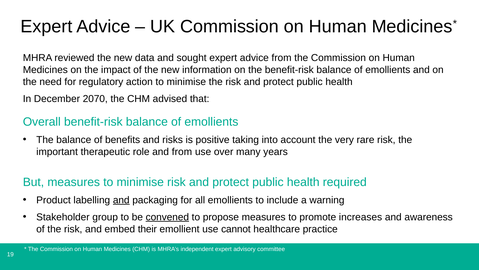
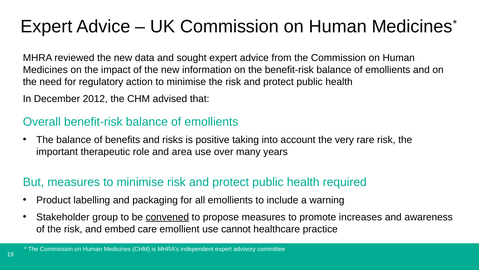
2070: 2070 -> 2012 (95, 99)
and from: from -> area (182, 152)
and underline: present -> none (121, 200)
their: their -> care (147, 229)
